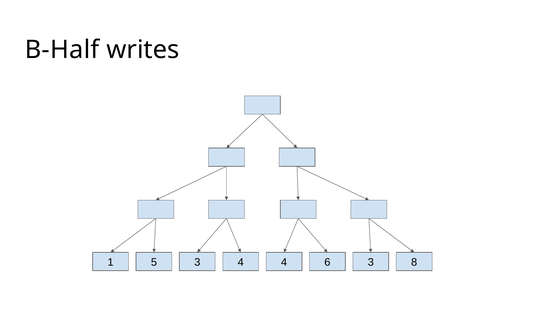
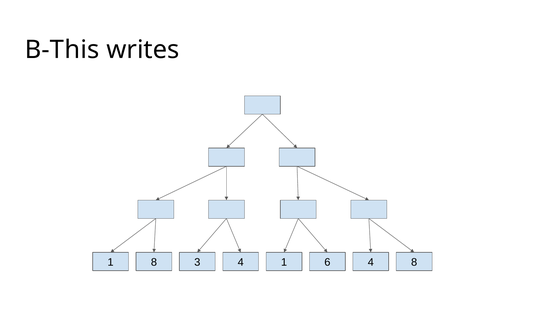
B-Half: B-Half -> B-This (62, 50)
1 5: 5 -> 8 (154, 262)
4 4: 4 -> 1 (284, 262)
6 3: 3 -> 4 (371, 262)
